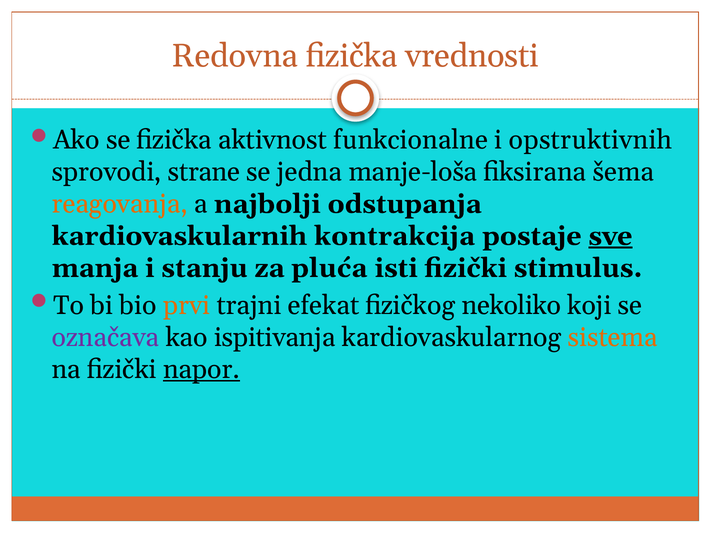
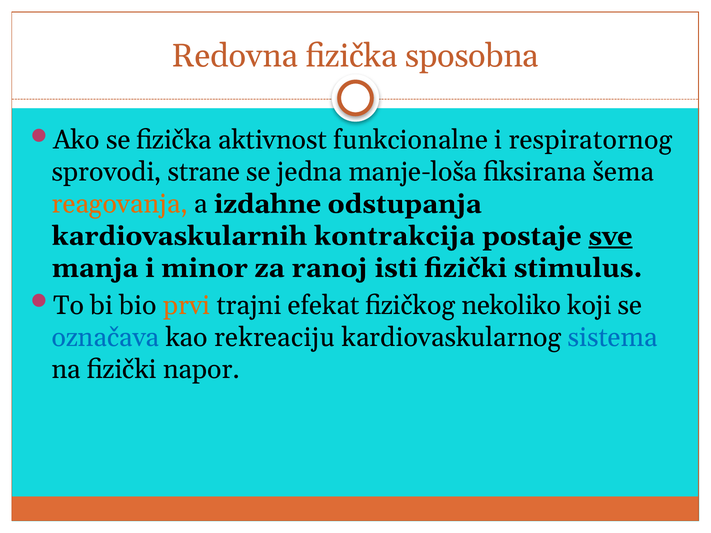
vrednosti: vrednosti -> sposobna (472, 56)
opstruktivnih: opstruktivnih -> respiratornog (591, 140)
najbolji: najbolji -> izdahne (268, 204)
stanju: stanju -> minor (204, 268)
pluća: pluća -> ranoj (329, 268)
označava colour: purple -> blue (106, 338)
ispitivanja: ispitivanja -> rekreaciju (275, 338)
sistema colour: orange -> blue (613, 338)
napor underline: present -> none (202, 370)
